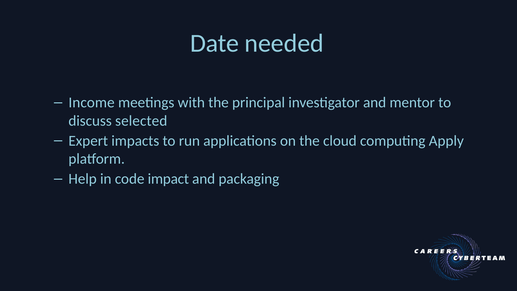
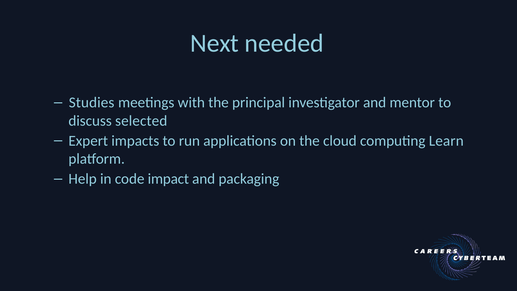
Date: Date -> Next (215, 43)
Income: Income -> Studies (92, 103)
Apply: Apply -> Learn (446, 141)
